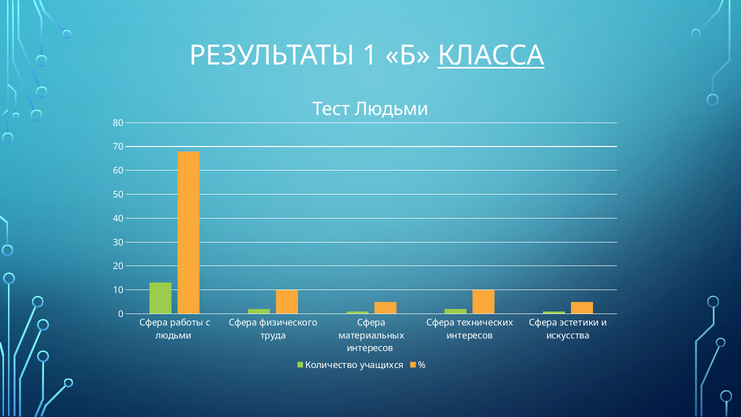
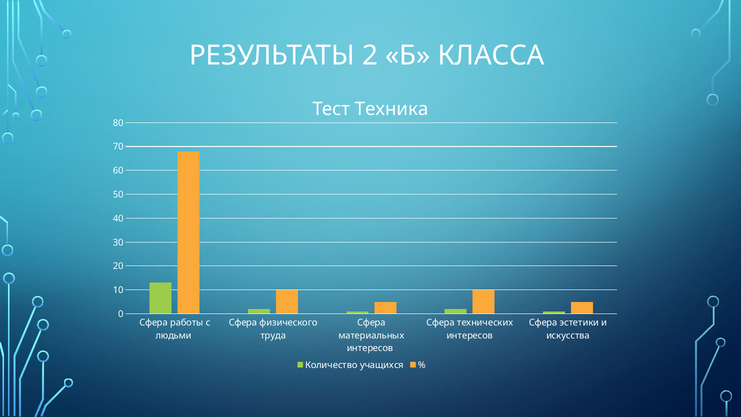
1: 1 -> 2 (370, 56)
КЛАССА underline: present -> none (491, 56)
Тест Людьми: Людьми -> Техника (392, 109)
